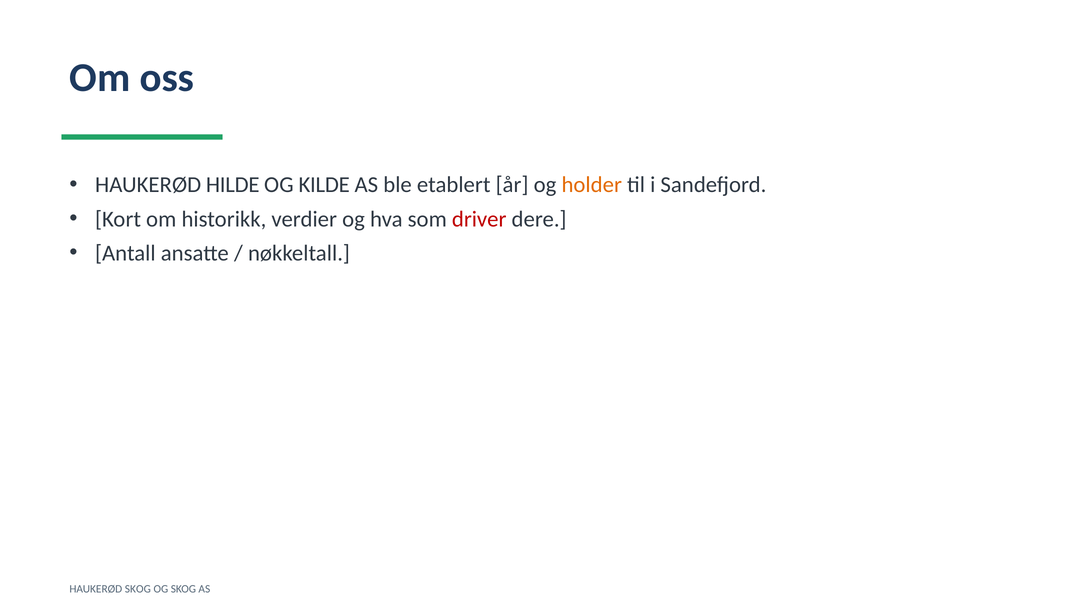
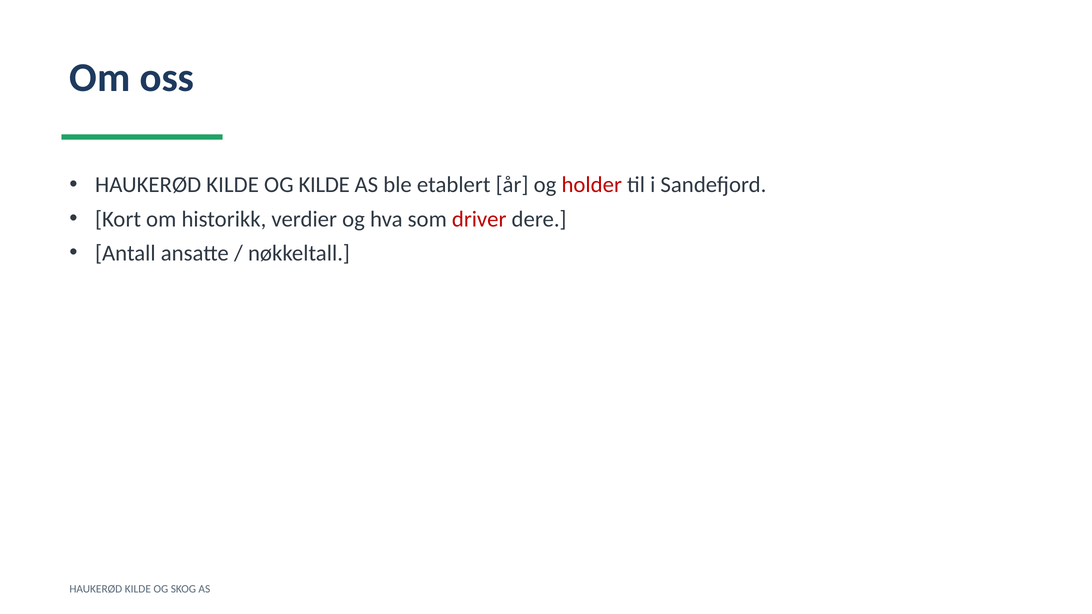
HILDE: HILDE -> KILDE (233, 185)
holder colour: orange -> red (592, 185)
SKOG: SKOG -> KILDE (138, 589)
